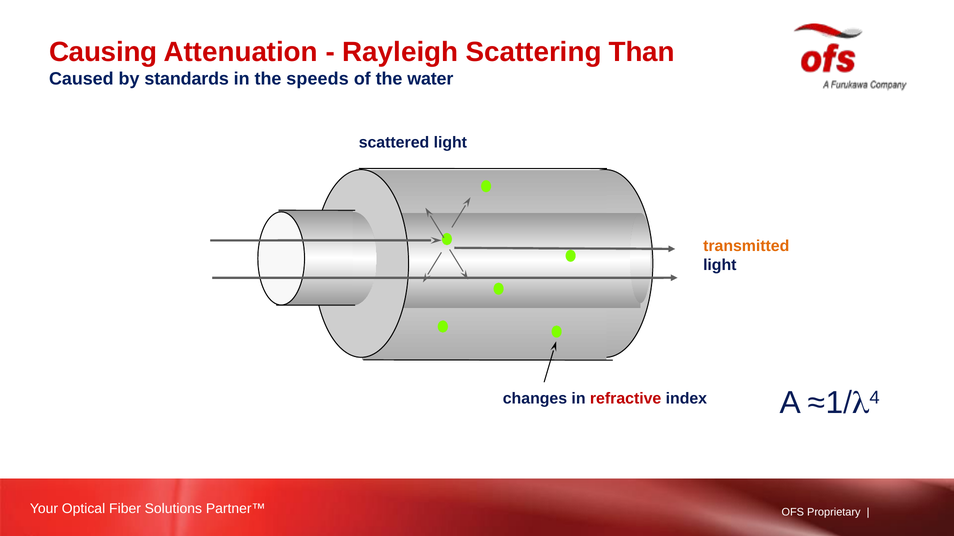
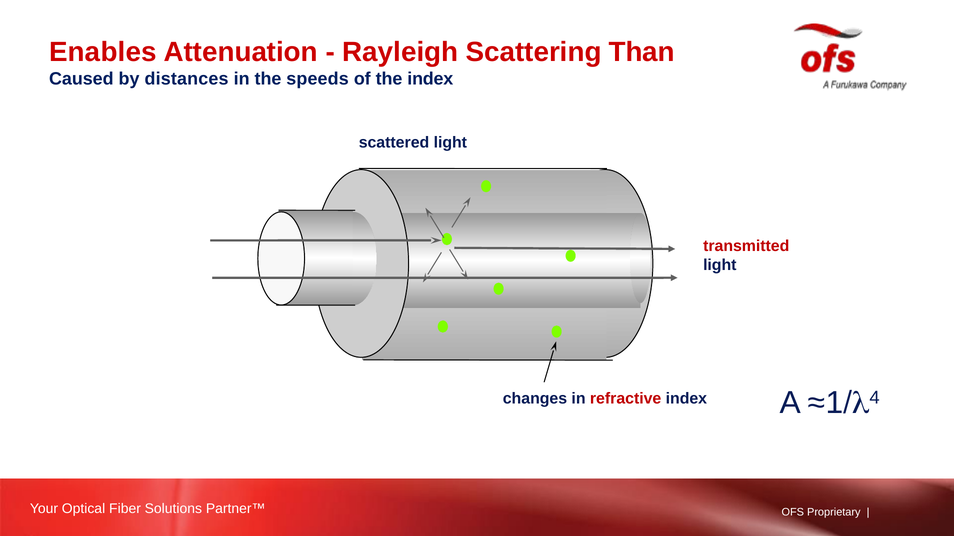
Causing: Causing -> Enables (103, 52)
standards: standards -> distances (187, 79)
the water: water -> index (430, 79)
transmitted colour: orange -> red (746, 246)
